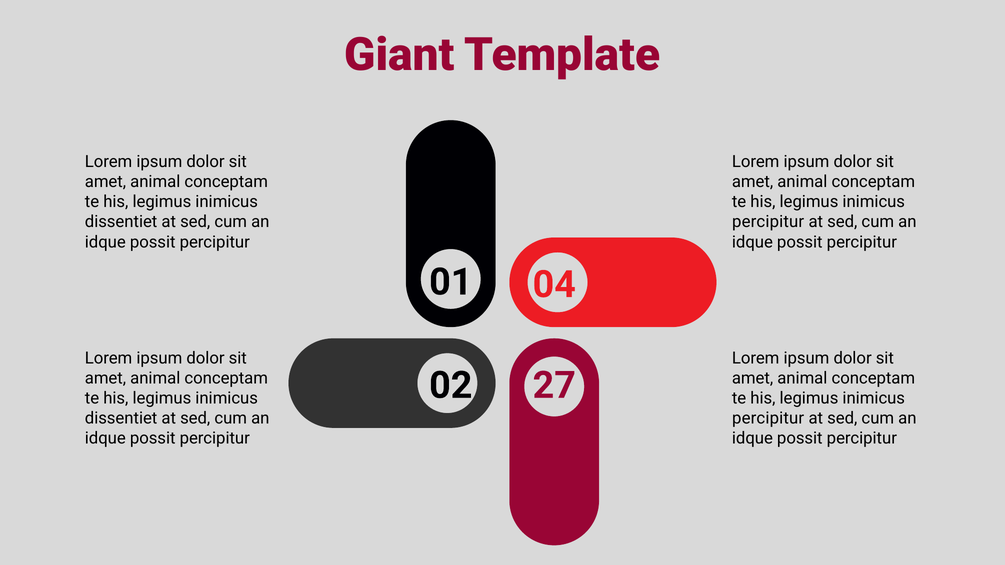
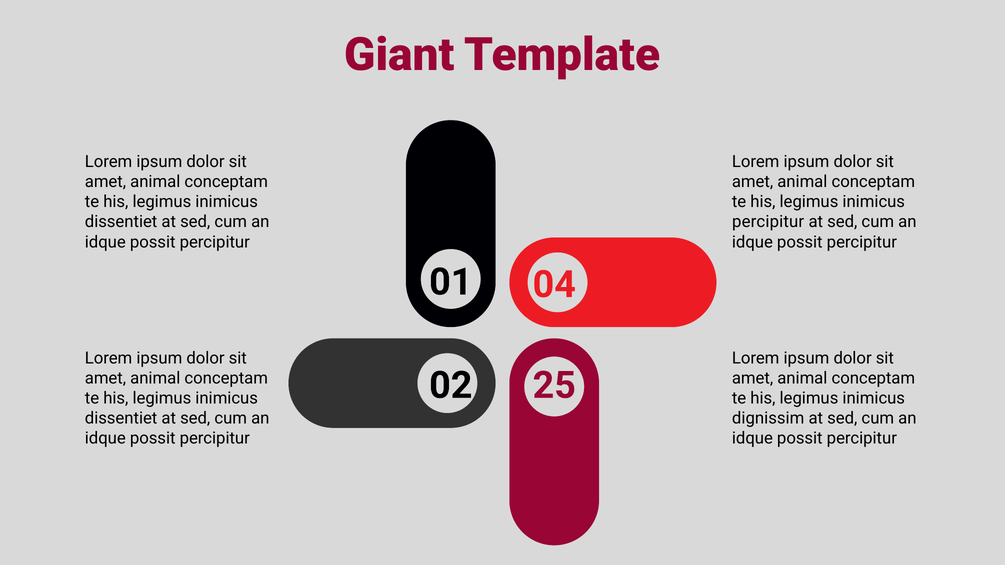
27: 27 -> 25 (554, 386)
percipitur: percipitur -> dignissim (768, 419)
